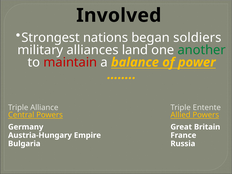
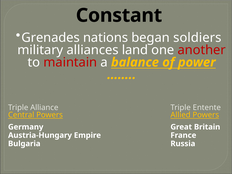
Involved: Involved -> Constant (119, 15)
Strongest: Strongest -> Grenades (51, 38)
another colour: green -> red (202, 50)
